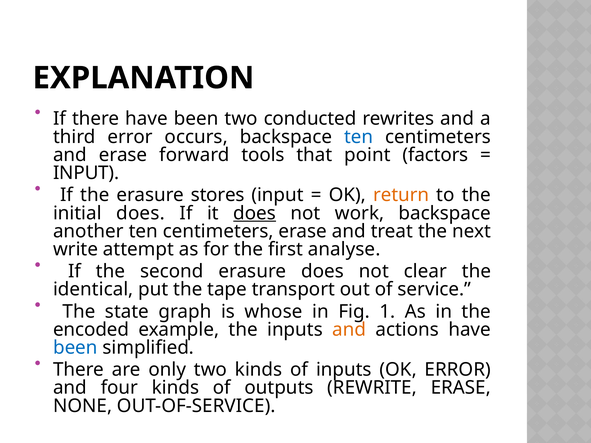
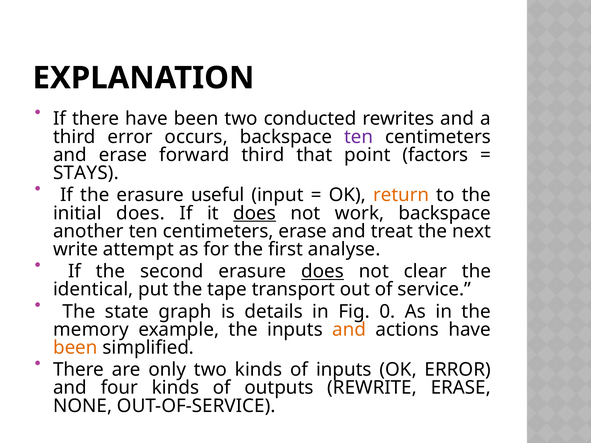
ten colour: blue -> purple (359, 137)
forward tools: tools -> third (263, 155)
INPUT: INPUT -> STAYS (86, 173)
stores: stores -> useful (218, 195)
does underline: none -> present (323, 271)
whose: whose -> details (274, 312)
1: 1 -> 0 (387, 312)
encoded: encoded -> memory (91, 330)
been colour: blue -> orange (75, 348)
